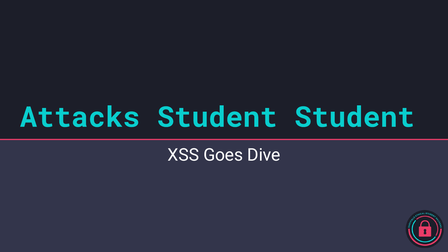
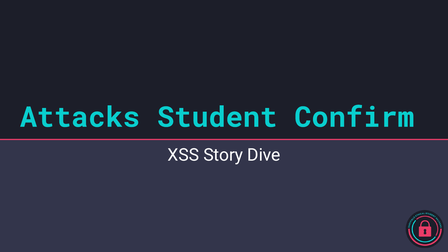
Student Student: Student -> Confirm (354, 117)
Goes: Goes -> Story (223, 155)
